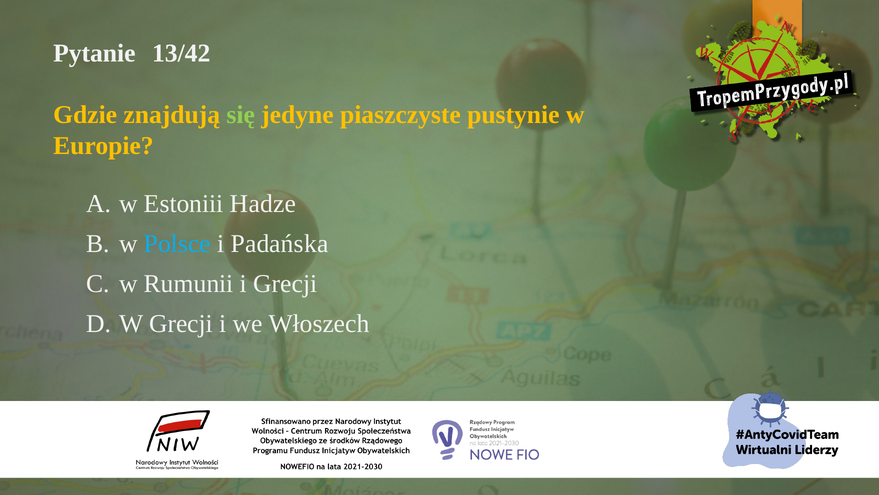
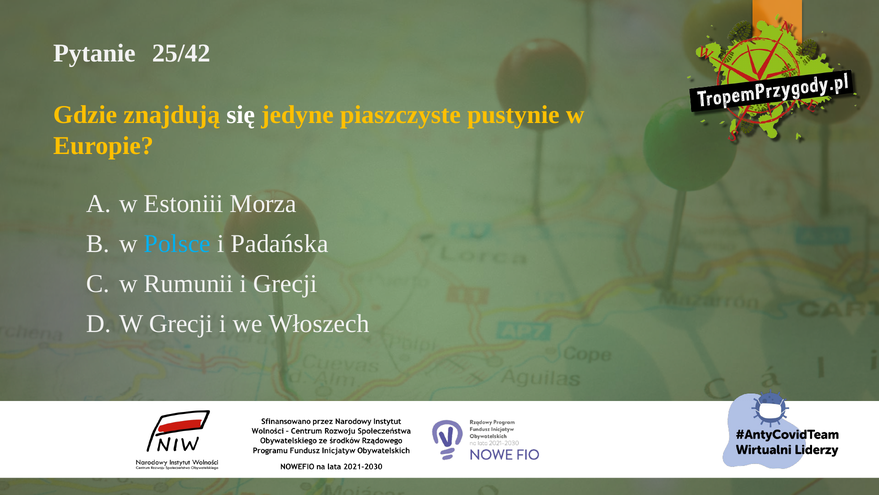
13/42: 13/42 -> 25/42 (181, 53)
się colour: light green -> white (241, 115)
Hadze: Hadze -> Morza (263, 204)
